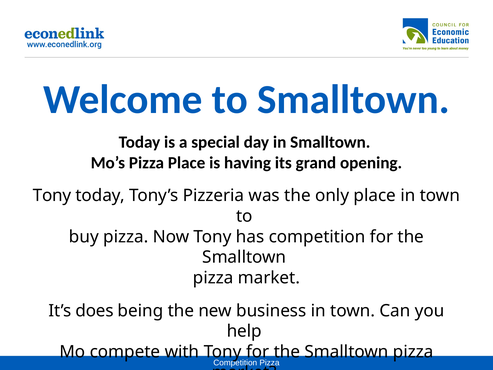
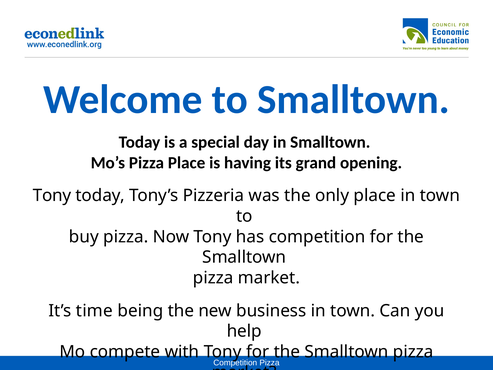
does: does -> time (94, 311)
